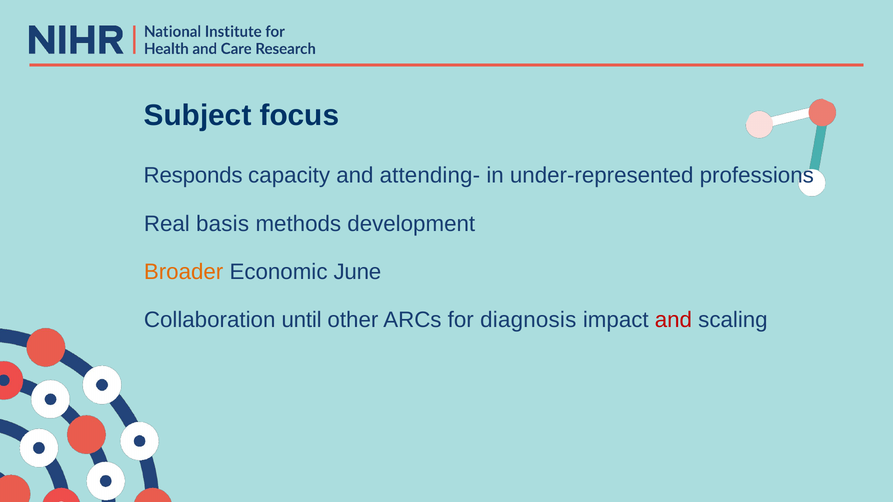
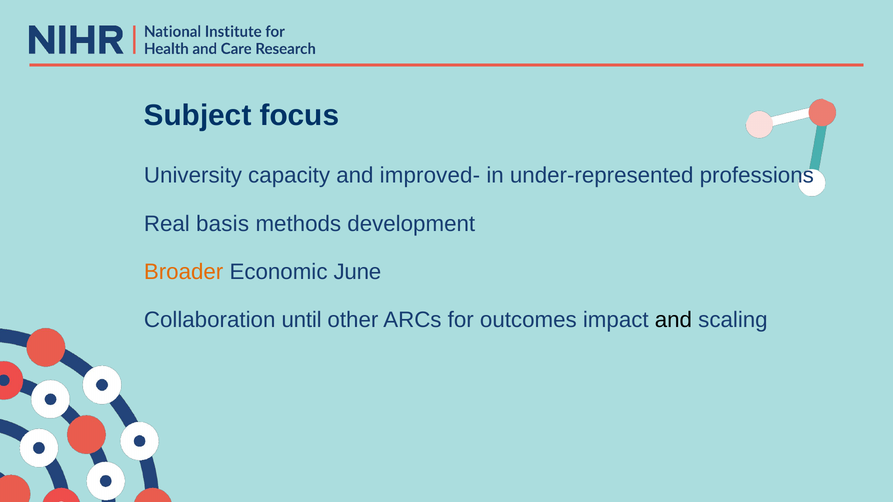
Responds: Responds -> University (193, 176)
attending-: attending- -> improved- (430, 176)
diagnosis: diagnosis -> outcomes (528, 320)
and colour: red -> black (673, 320)
